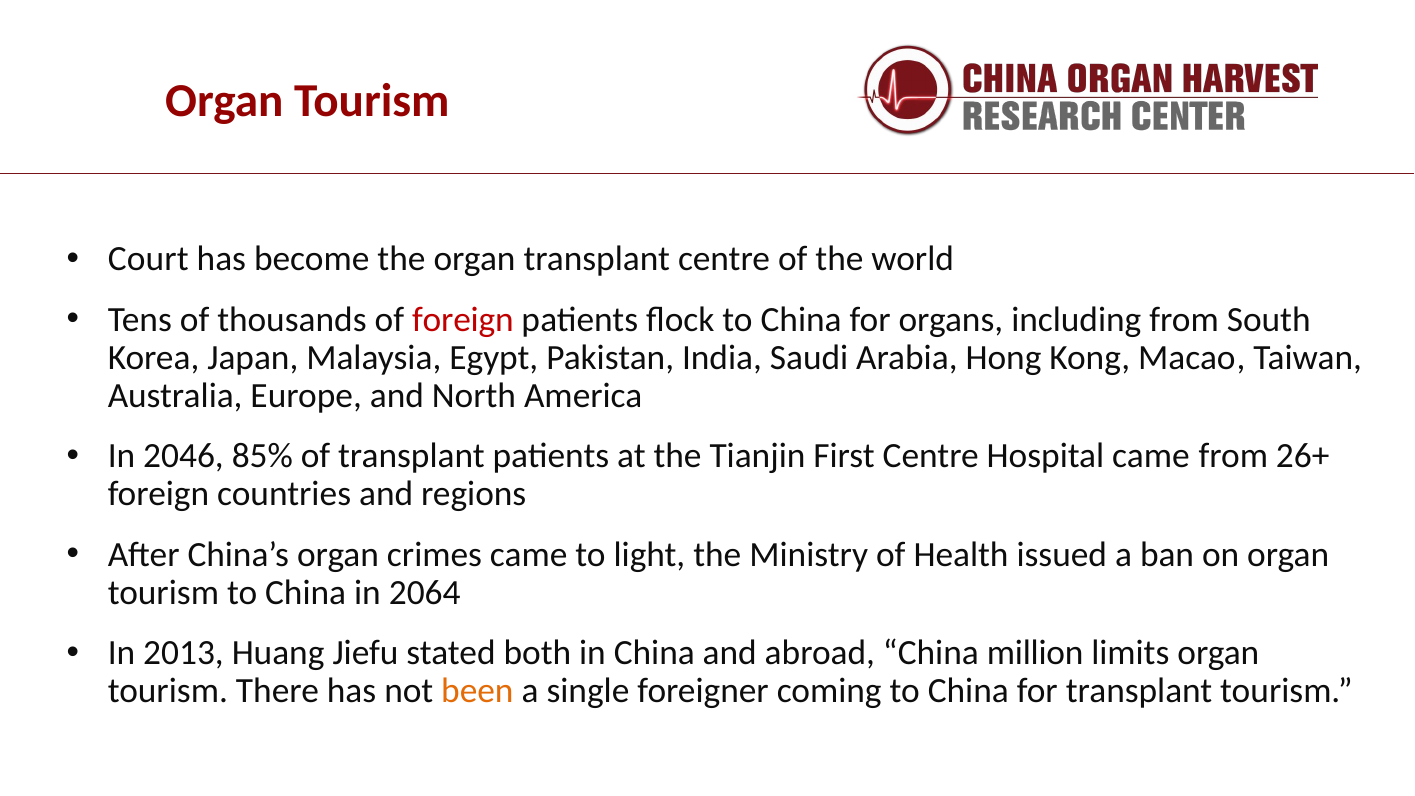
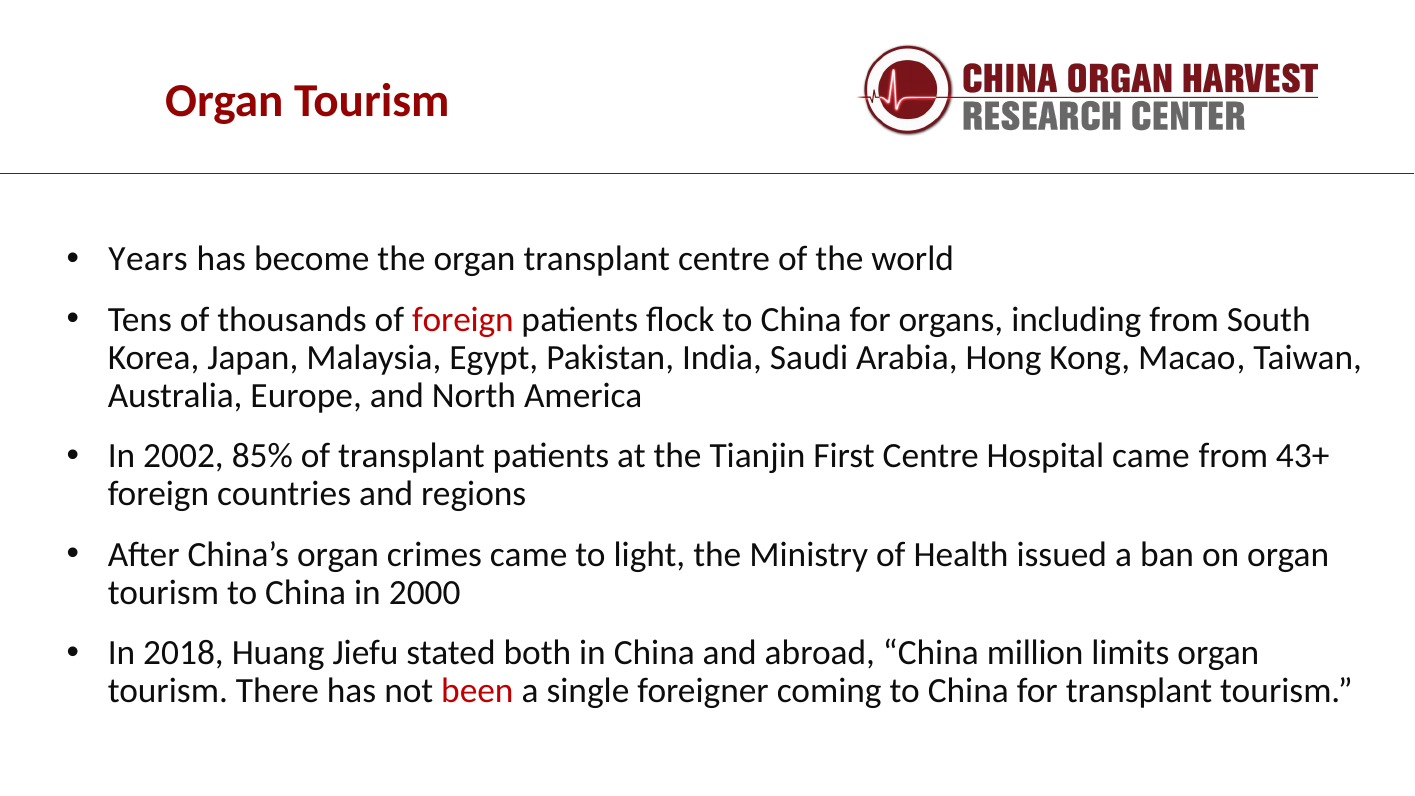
Court: Court -> Years (148, 259)
2046: 2046 -> 2002 (183, 456)
26+: 26+ -> 43+ (1303, 456)
2064: 2064 -> 2000 (425, 593)
2013: 2013 -> 2018 (183, 653)
been colour: orange -> red (477, 691)
